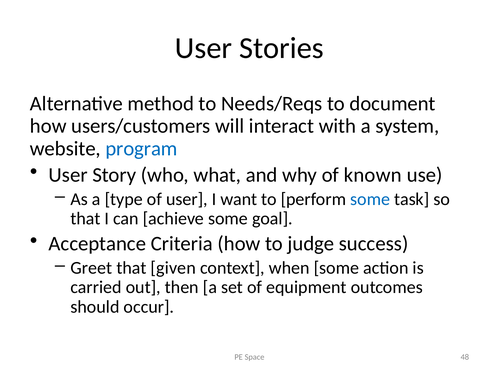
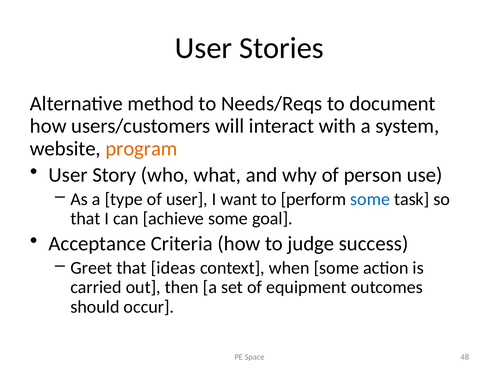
program colour: blue -> orange (142, 149)
known: known -> person (373, 175)
given: given -> ideas (173, 268)
